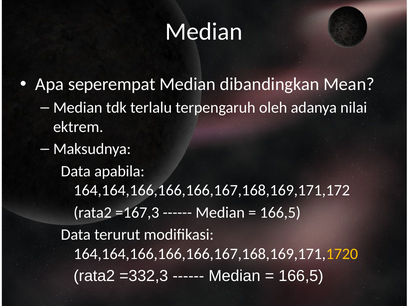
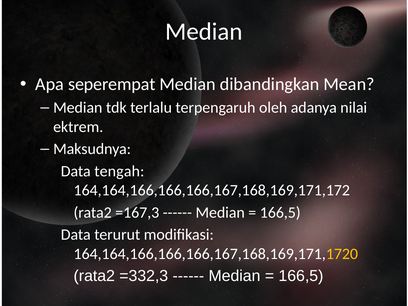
apabila: apabila -> tengah (119, 171)
